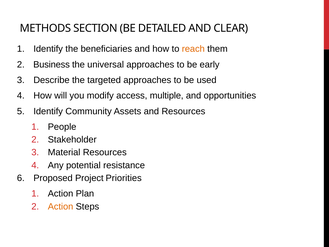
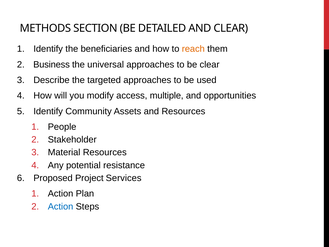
be early: early -> clear (210, 64)
Priorities: Priorities -> Services (124, 178)
Action colour: orange -> blue (61, 206)
